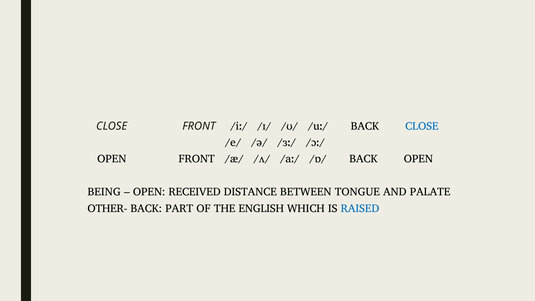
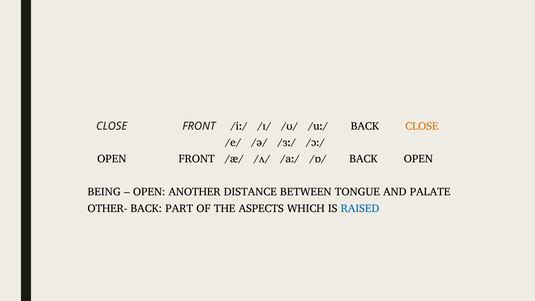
CLOSE colour: blue -> orange (422, 126)
RECEIVED: RECEIVED -> ANOTHER (195, 192)
ENGLISH: ENGLISH -> ASPECTS (261, 208)
